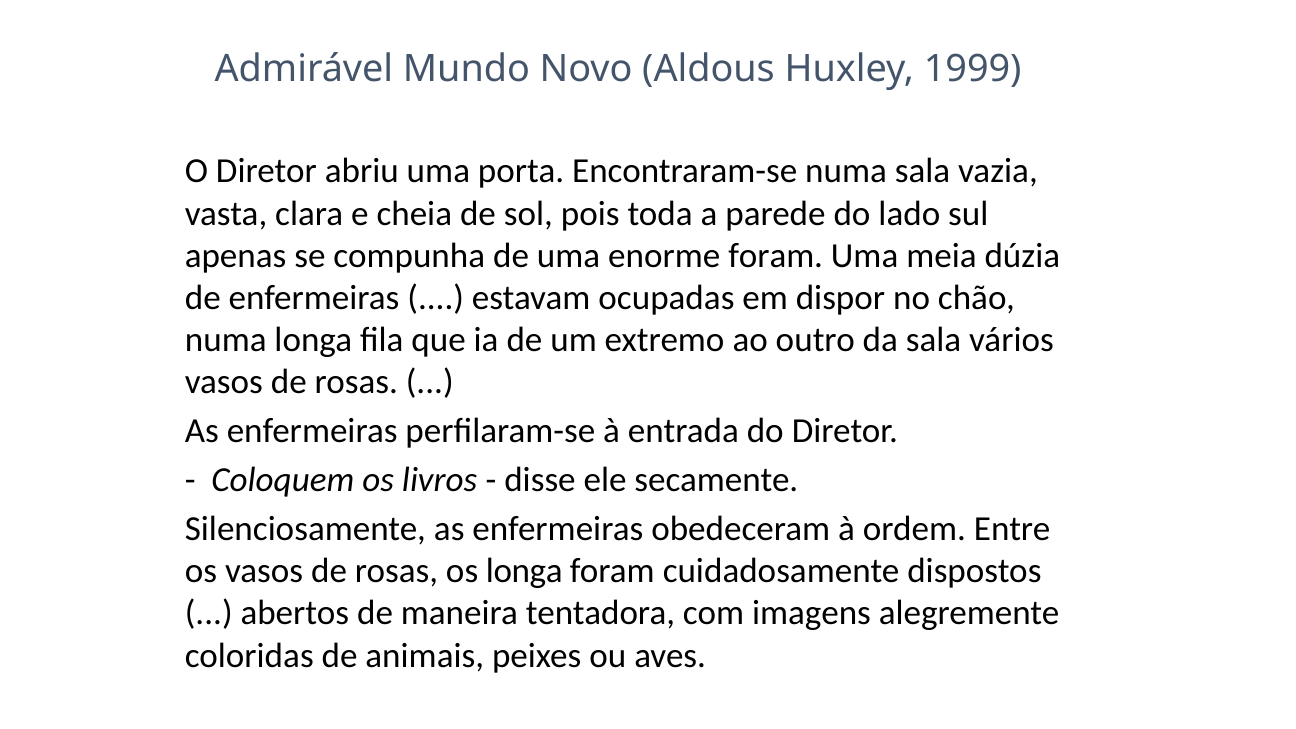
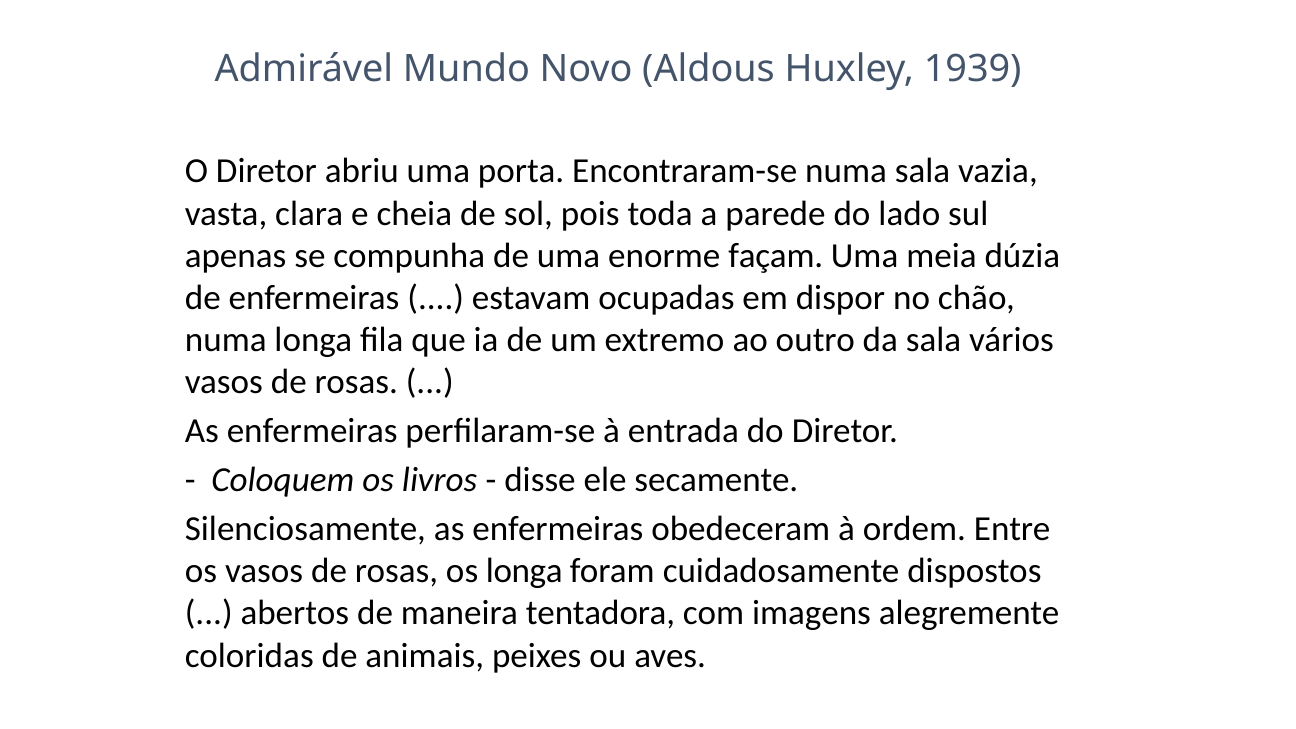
1999: 1999 -> 1939 (973, 69)
enorme foram: foram -> façam (776, 256)
